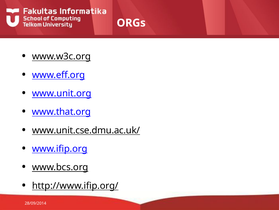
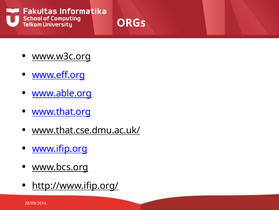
www.unit.org: www.unit.org -> www.able.org (62, 93)
www.unit.cse.dmu.ac.uk/: www.unit.cse.dmu.ac.uk/ -> www.that.cse.dmu.ac.uk/ (86, 130)
